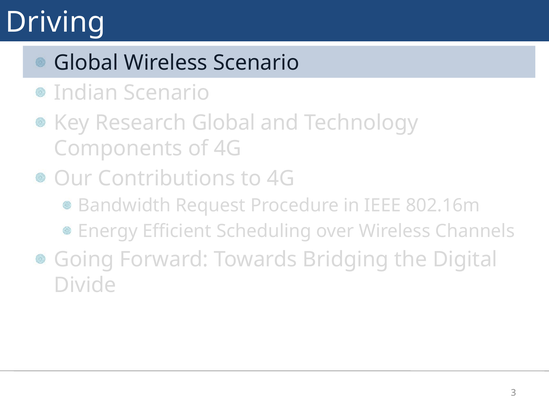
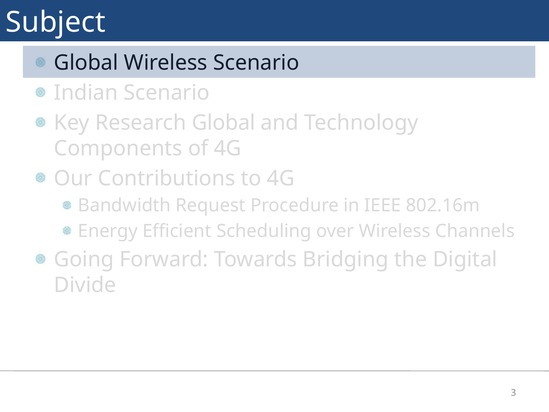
Driving: Driving -> Subject (56, 22)
